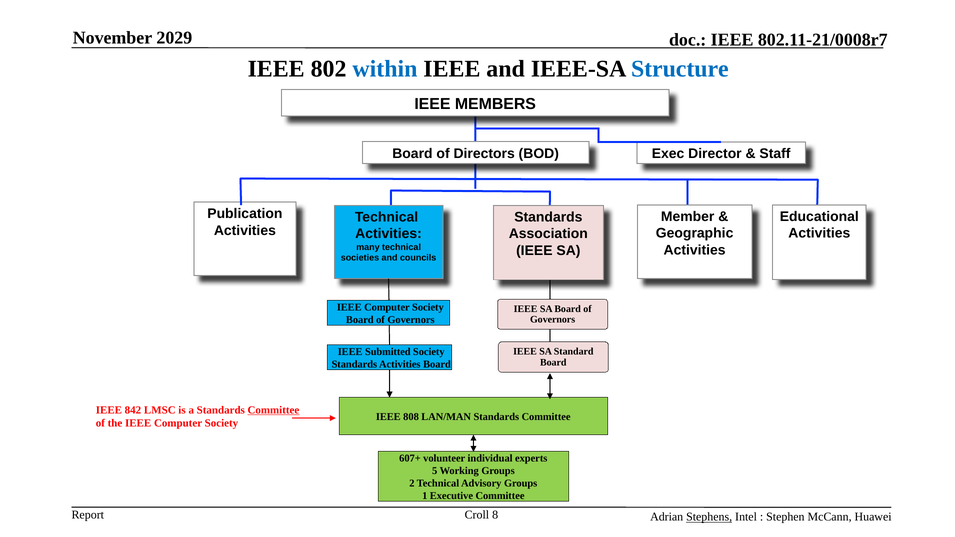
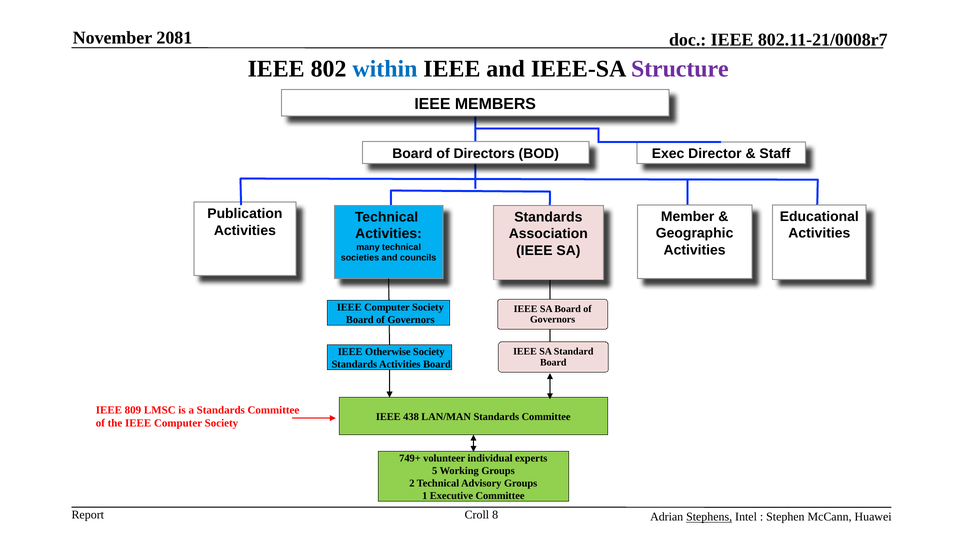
2029: 2029 -> 2081 (174, 38)
Structure colour: blue -> purple (680, 69)
Submitted: Submitted -> Otherwise (388, 352)
842: 842 -> 809 (133, 410)
Committee underline: present -> none (273, 410)
808: 808 -> 438 (411, 417)
607+: 607+ -> 749+ (410, 458)
